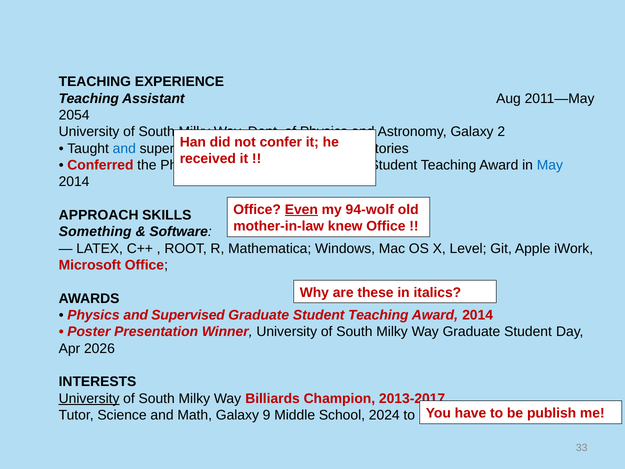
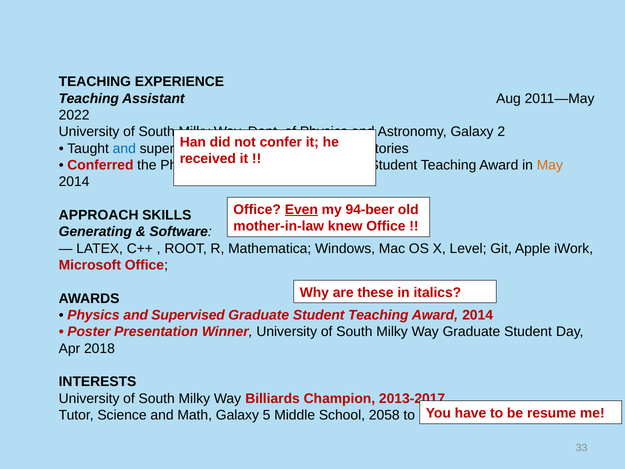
2054: 2054 -> 2022 (74, 115)
May colour: blue -> orange (550, 165)
94-wolf: 94-wolf -> 94-beer (370, 209)
Something: Something -> Generating (95, 232)
2026: 2026 -> 2018 (99, 348)
University underline: present -> none (89, 398)
publish: publish -> resume (552, 413)
9: 9 -> 5 (267, 415)
2024: 2024 -> 2058 (384, 415)
